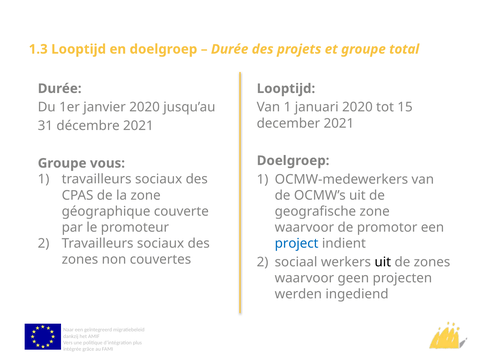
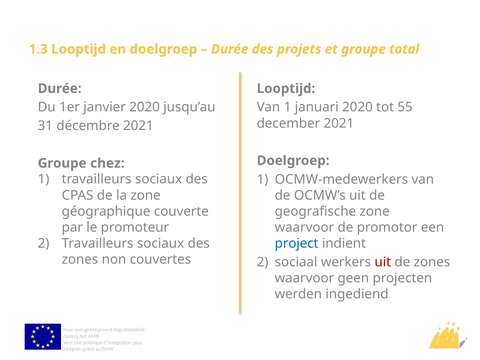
15: 15 -> 55 (405, 107)
vous: vous -> chez (107, 163)
uit colour: black -> red (383, 262)
